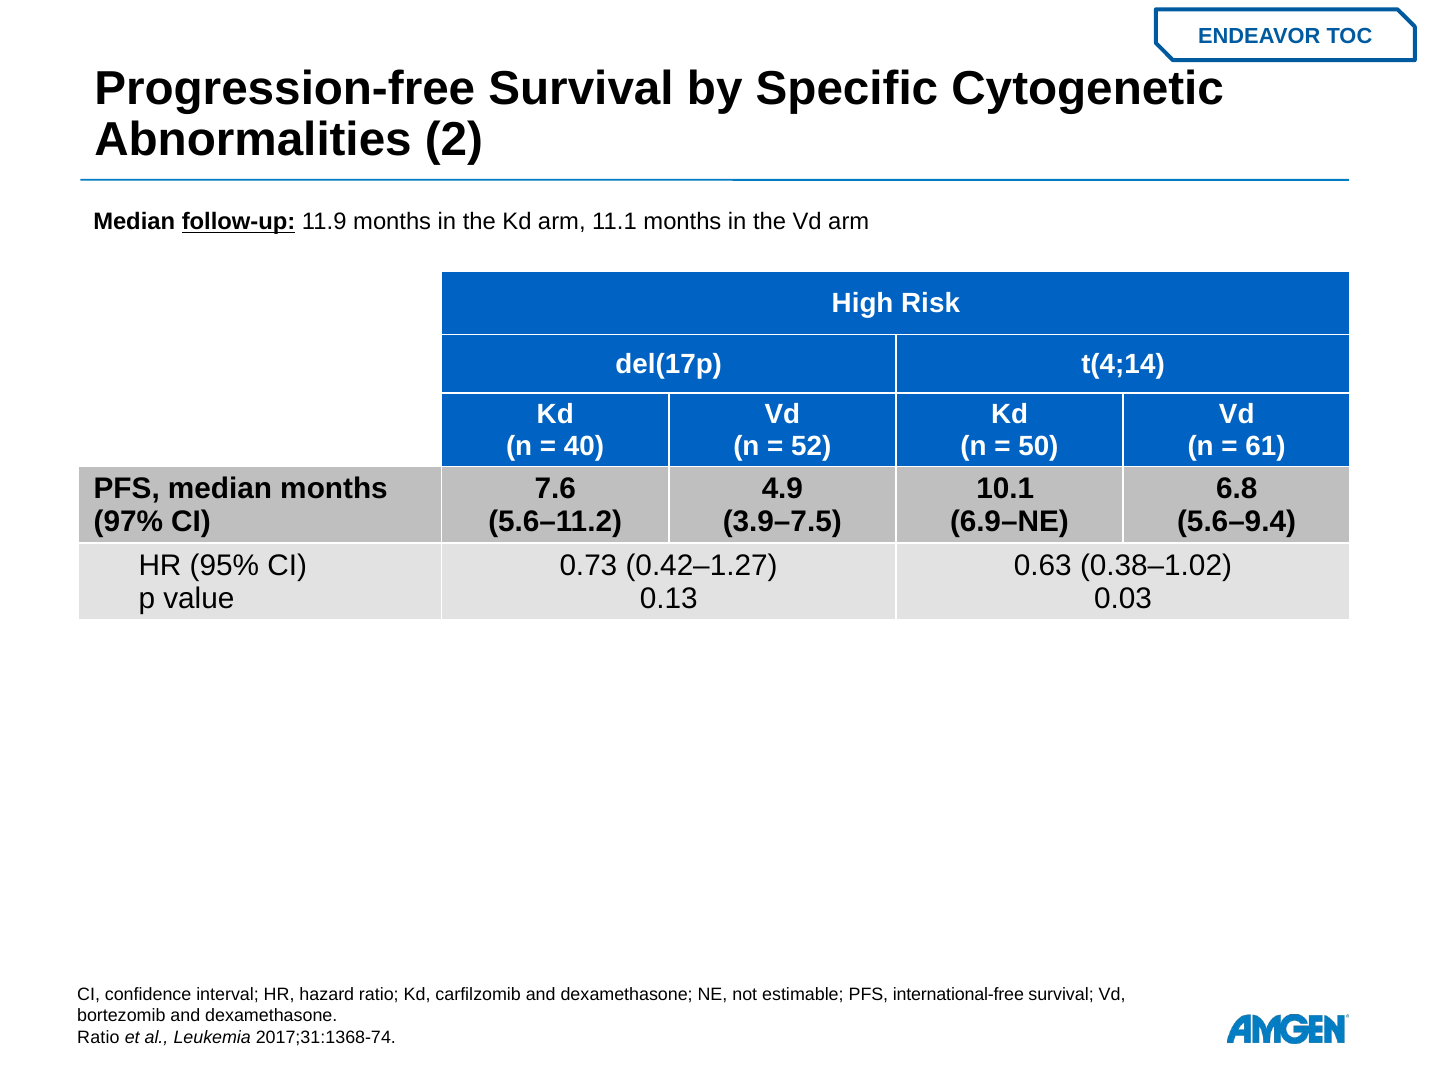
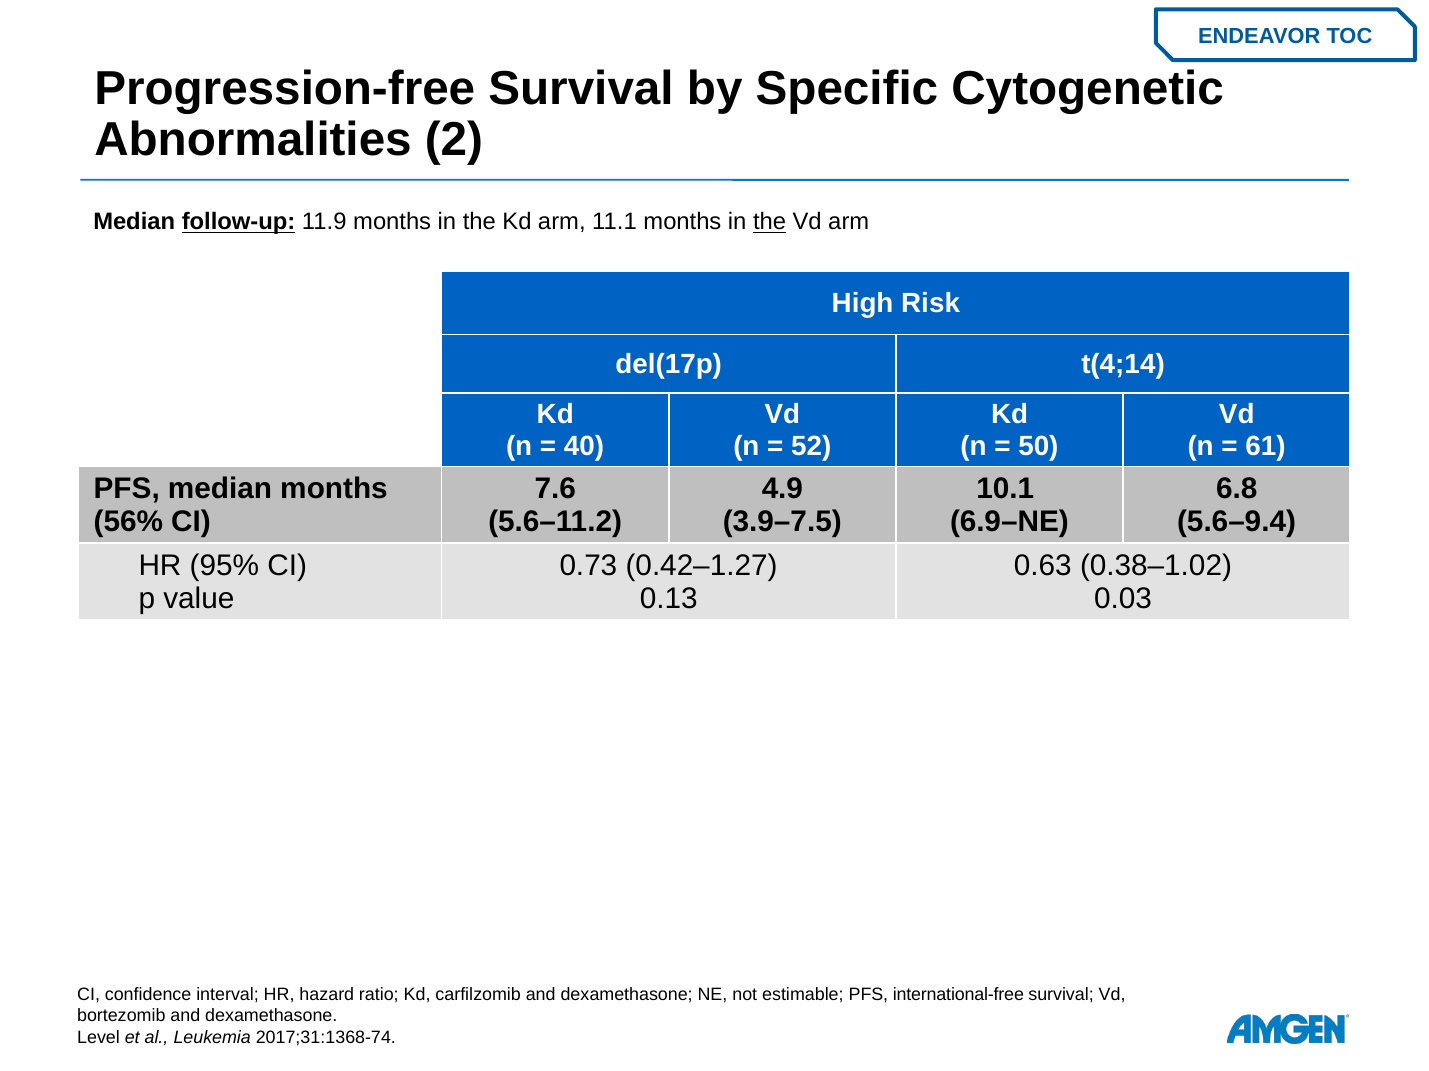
the underline: none -> present (770, 222)
97%: 97% -> 56% (128, 522)
Ratio: Ratio -> Level (99, 1038)
